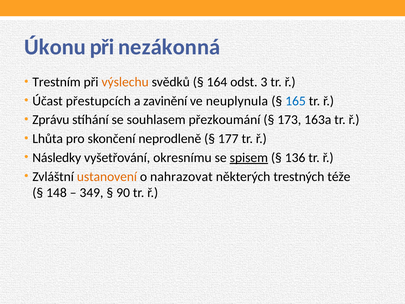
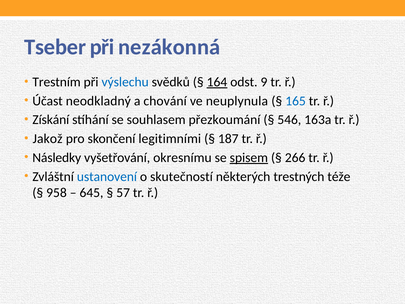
Úkonu: Úkonu -> Tseber (55, 47)
výslechu colour: orange -> blue (125, 82)
164 underline: none -> present (217, 82)
3: 3 -> 9 (264, 82)
přestupcích: přestupcích -> neodkladný (98, 101)
zavinění: zavinění -> chování (165, 101)
Zprávu: Zprávu -> Získání (51, 120)
173: 173 -> 546 (289, 120)
Lhůta: Lhůta -> Jakož (48, 139)
neprodleně: neprodleně -> legitimními (170, 139)
177: 177 -> 187 (228, 139)
136: 136 -> 266 (295, 158)
ustanovení colour: orange -> blue (107, 176)
nahrazovat: nahrazovat -> skutečností (181, 176)
148: 148 -> 958 (56, 193)
349: 349 -> 645 (92, 193)
90: 90 -> 57 (123, 193)
